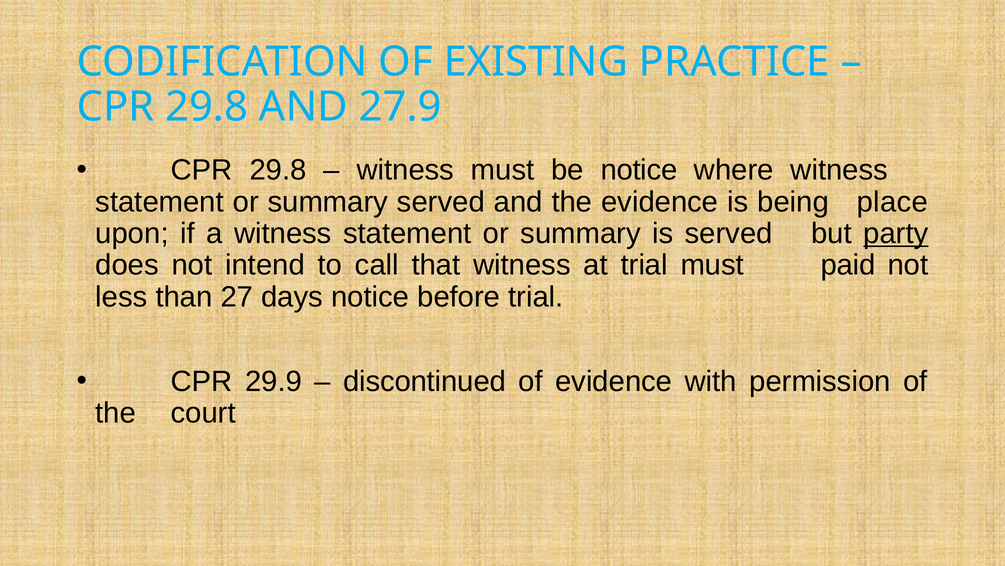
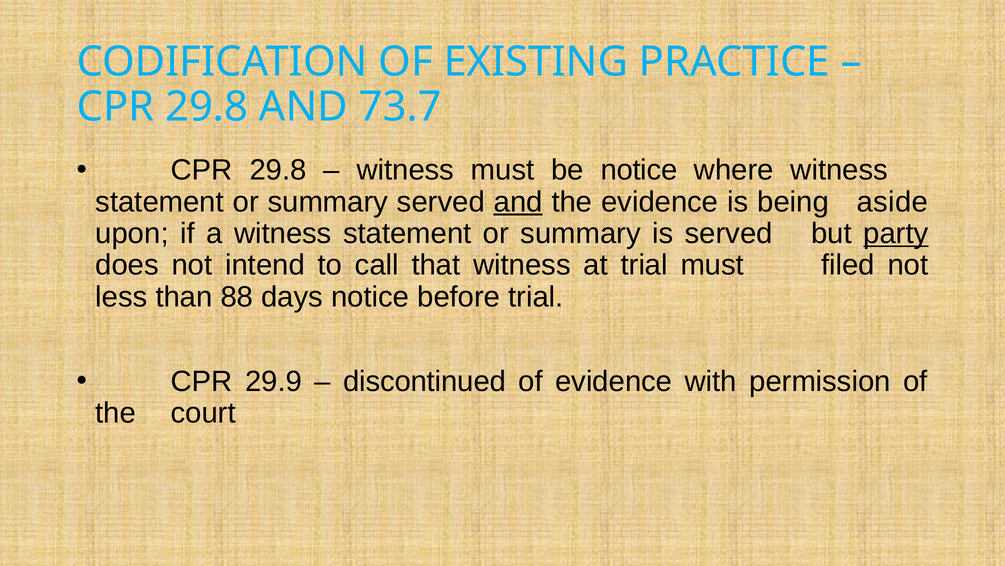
27.9: 27.9 -> 73.7 (400, 107)
and underline: none -> present (518, 202)
place: place -> aside (892, 202)
paid: paid -> filed (848, 265)
27: 27 -> 88 (237, 297)
